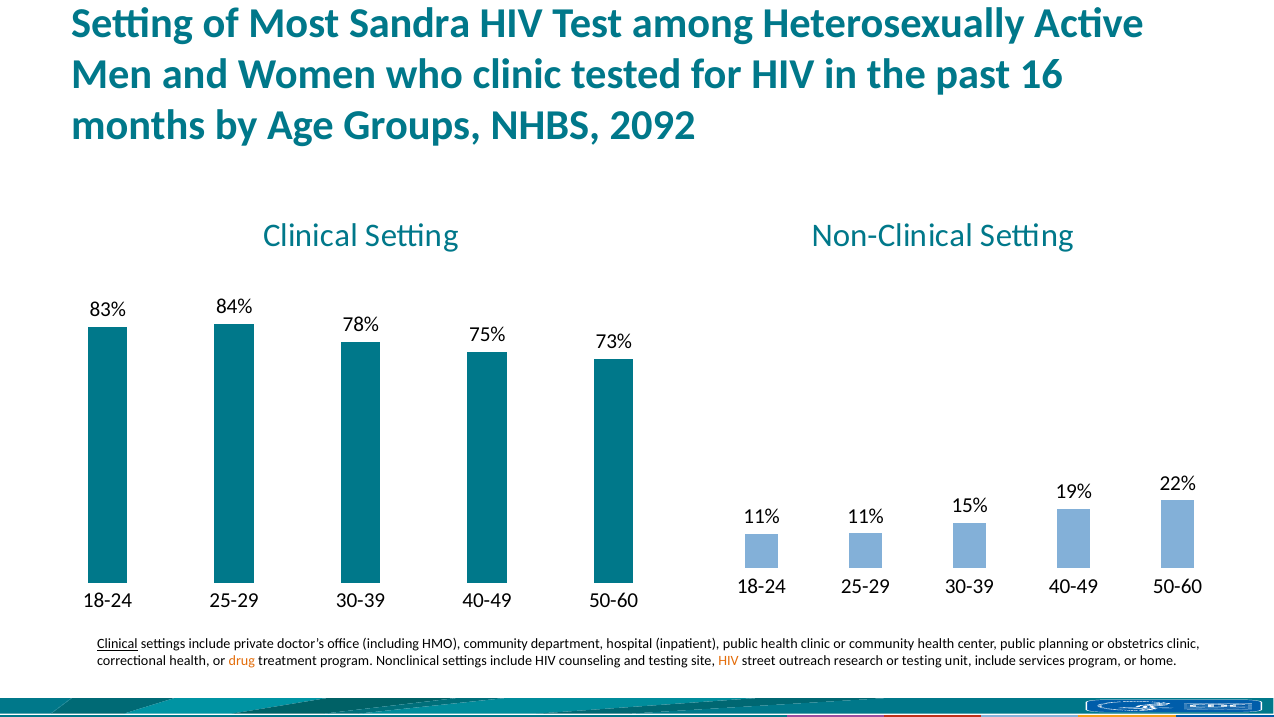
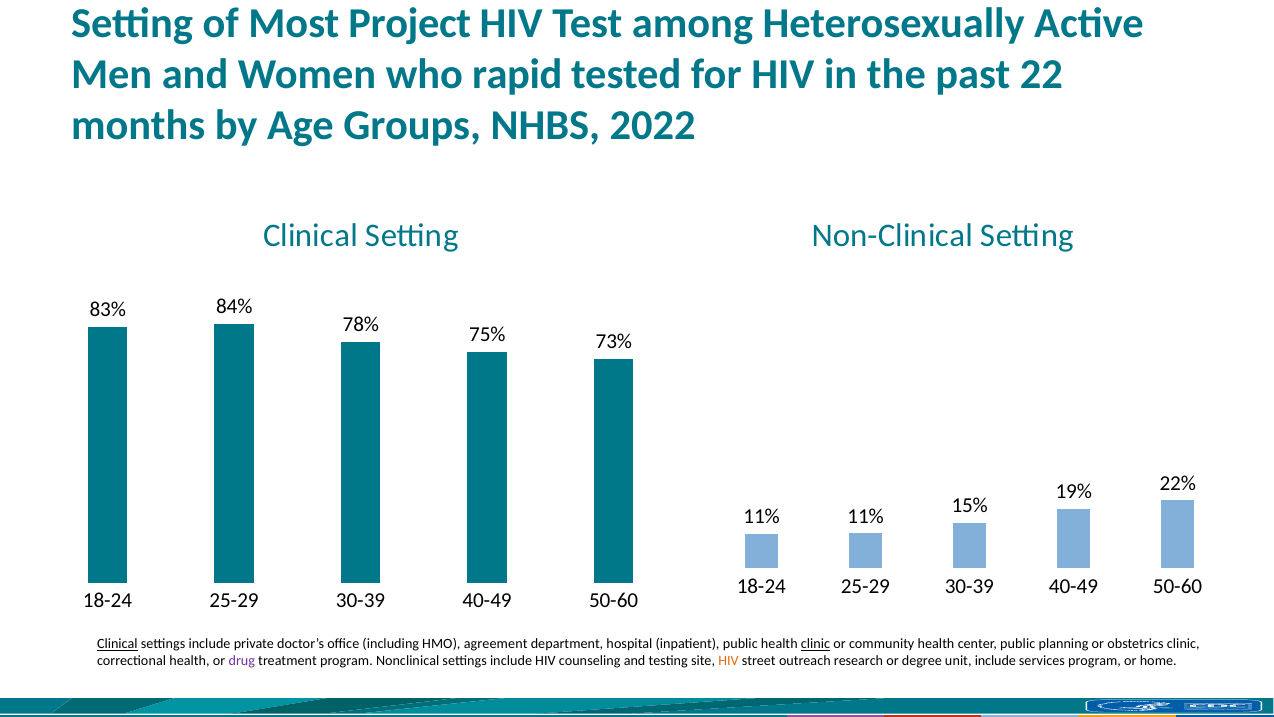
Sandra: Sandra -> Project (410, 24)
who clinic: clinic -> rapid (517, 75)
16: 16 -> 22 (1041, 75)
2092: 2092 -> 2022 (653, 126)
HMO community: community -> agreement (496, 644)
clinic underline: none -> present (816, 644)
drug colour: orange -> purple (242, 661)
or testing: testing -> degree (922, 661)
